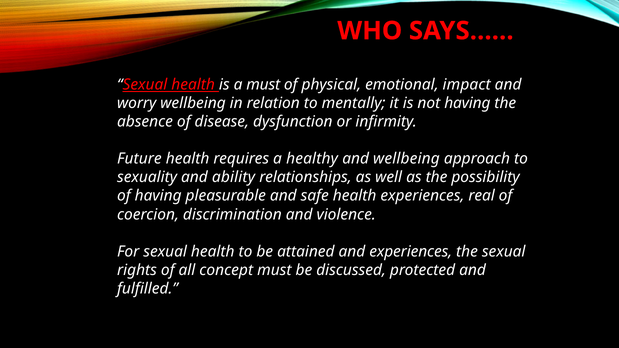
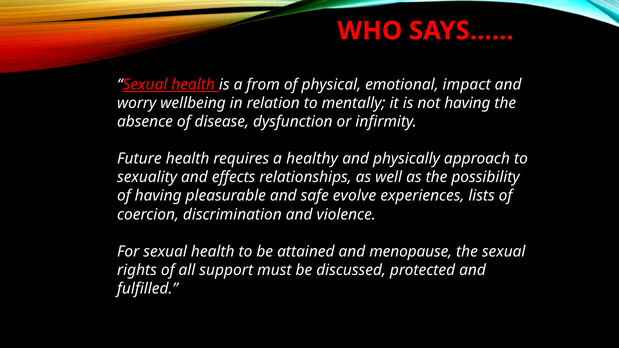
a must: must -> from (263, 85)
and wellbeing: wellbeing -> physically (407, 159)
ability: ability -> effects (234, 177)
safe health: health -> evolve (355, 196)
real: real -> lists (482, 196)
and experiences: experiences -> menopause (411, 252)
concept: concept -> support (226, 270)
